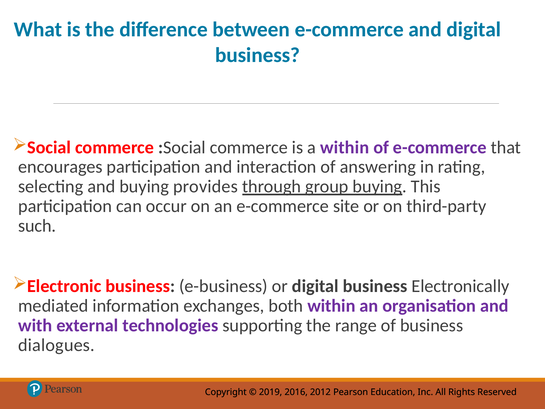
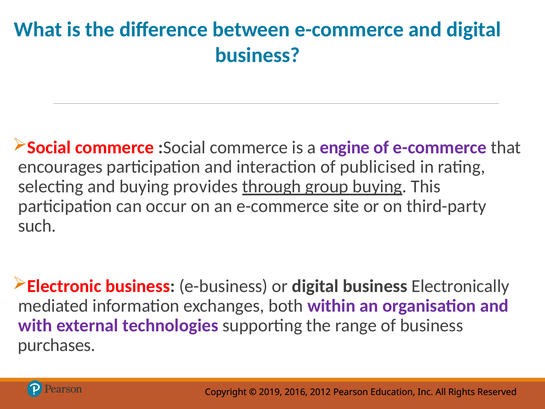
a within: within -> engine (345, 147)
answering: answering -> publicised (378, 167)
dialogues: dialogues -> purchases (57, 345)
